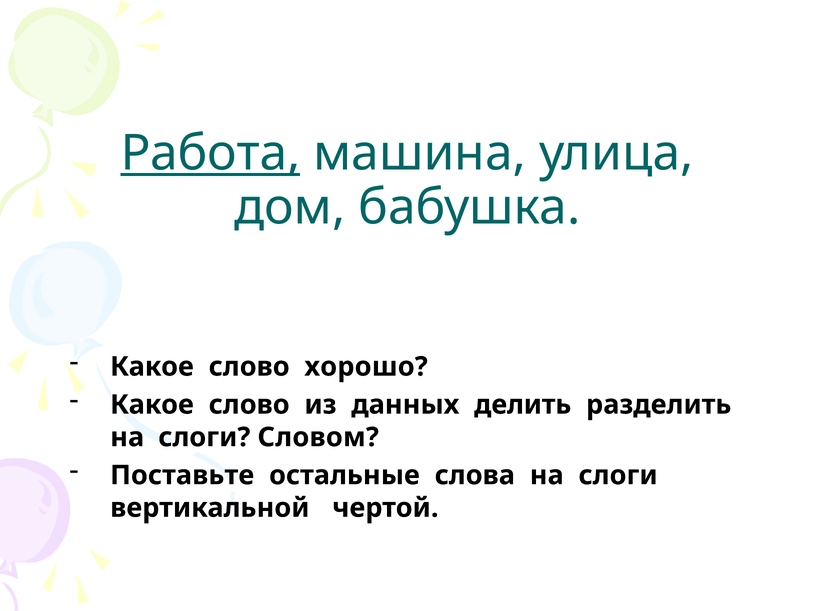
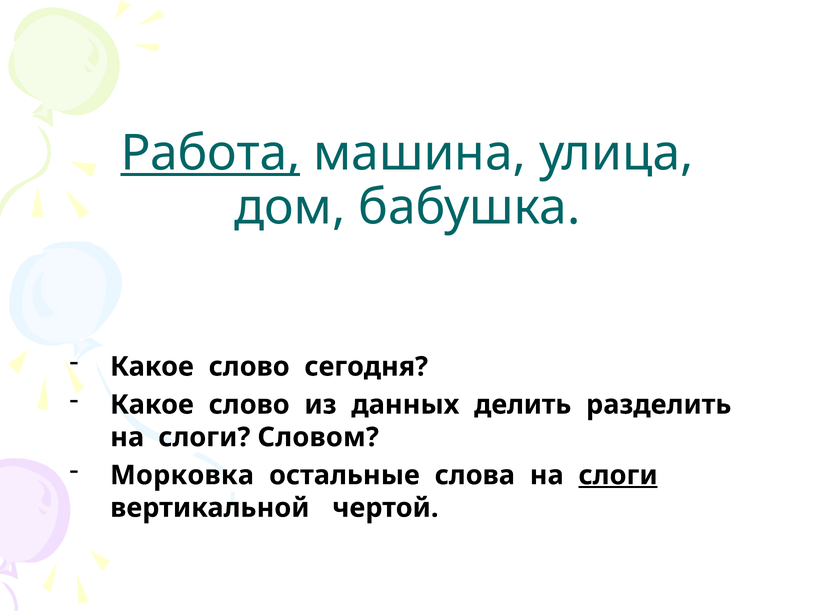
хорошо: хорошо -> сегодня (366, 367)
Поставьте: Поставьте -> Морковка (182, 475)
слоги underline: none -> present (618, 475)
